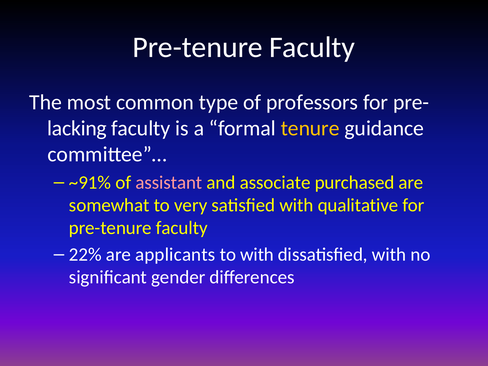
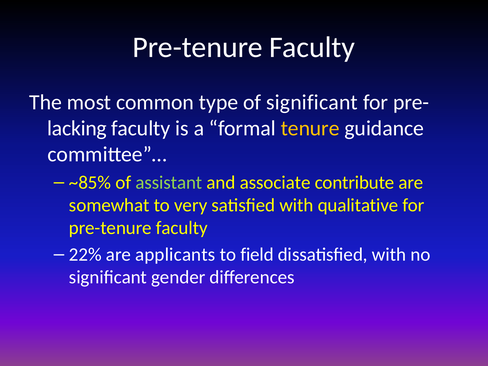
of professors: professors -> significant (312, 102)
~91%: ~91% -> ~85% (90, 182)
assistant colour: pink -> light green (169, 182)
purchased: purchased -> contribute (355, 182)
to with: with -> field (257, 254)
